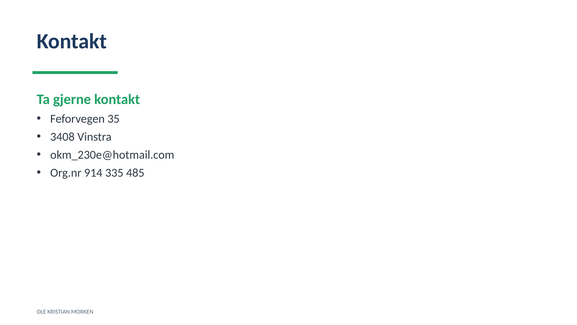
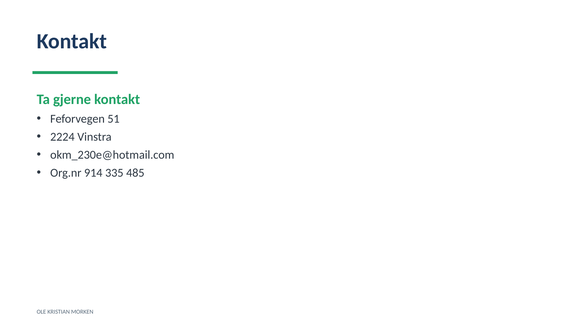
35: 35 -> 51 (114, 119)
3408: 3408 -> 2224 (62, 137)
